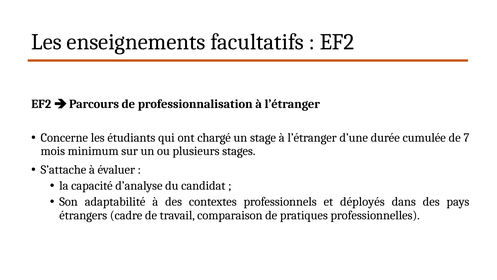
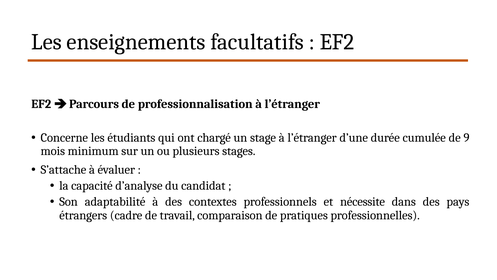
7: 7 -> 9 (466, 138)
déployés: déployés -> nécessite (363, 202)
